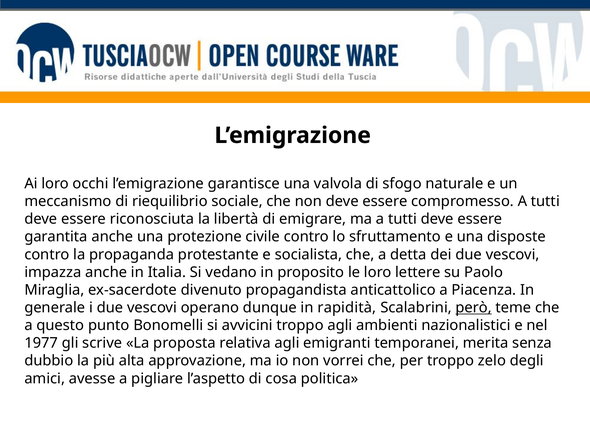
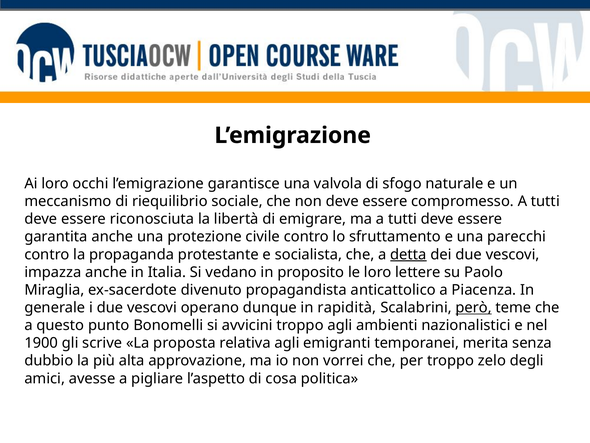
disposte: disposte -> parecchi (517, 236)
detta underline: none -> present (408, 254)
1977: 1977 -> 1900 (41, 343)
